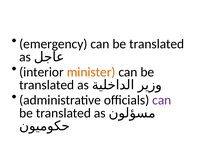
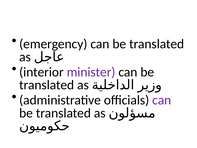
minister colour: orange -> purple (91, 72)
